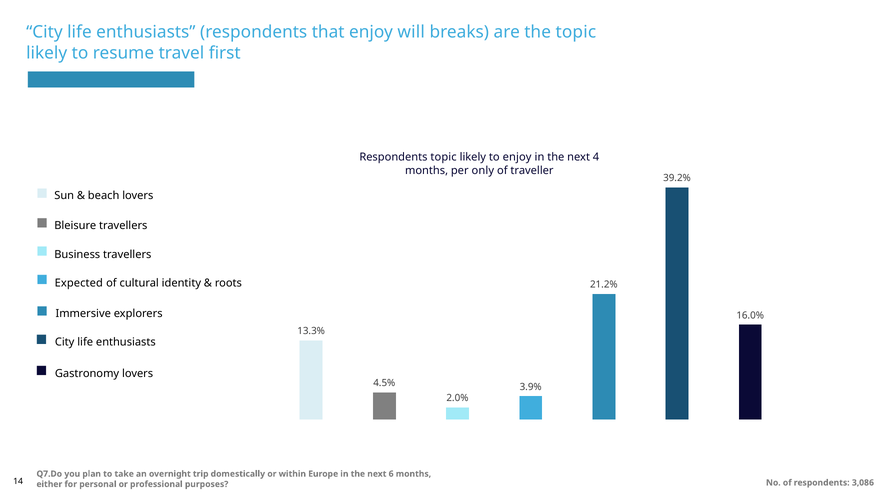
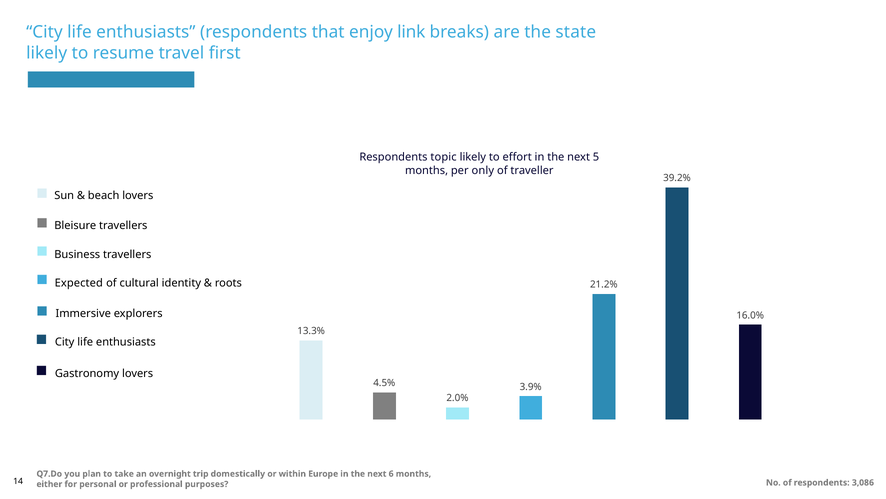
will: will -> link (411, 32)
the topic: topic -> state (576, 32)
to enjoy: enjoy -> effort (517, 157)
4: 4 -> 5 (596, 157)
